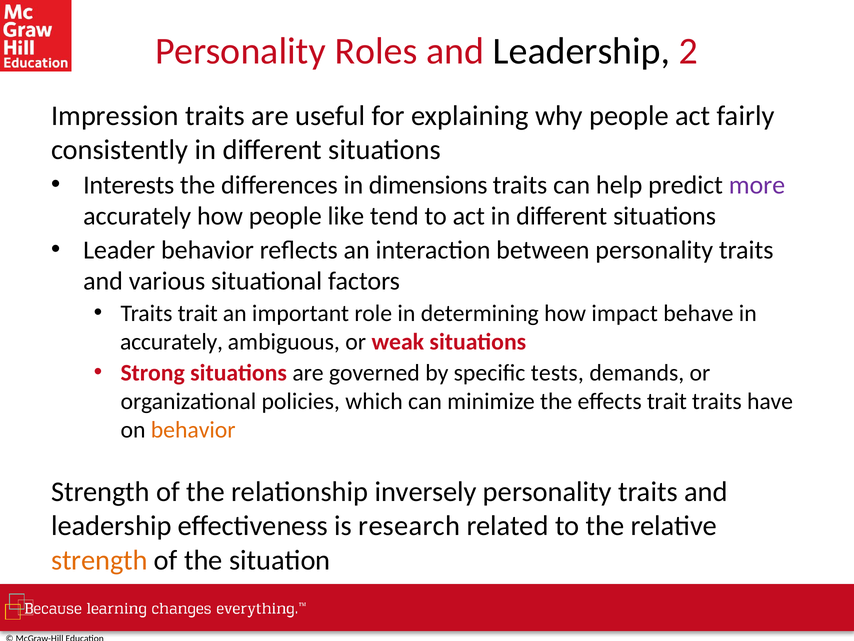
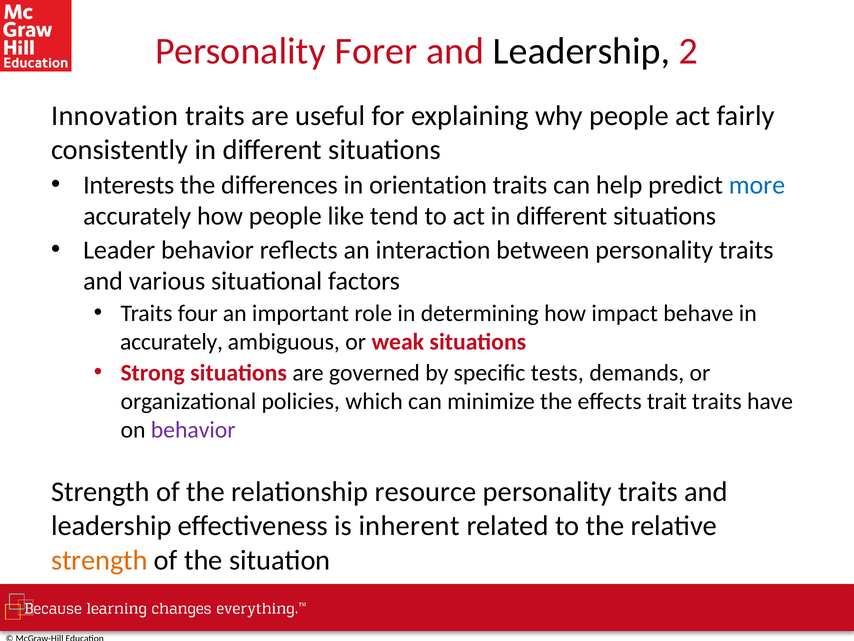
Roles: Roles -> Forer (376, 51)
Impression: Impression -> Innovation (115, 116)
dimensions: dimensions -> orientation (428, 185)
more colour: purple -> blue (757, 185)
Traits trait: trait -> four (198, 313)
behavior colour: orange -> purple (193, 429)
inversely: inversely -> resource (426, 491)
research: research -> inherent (409, 526)
